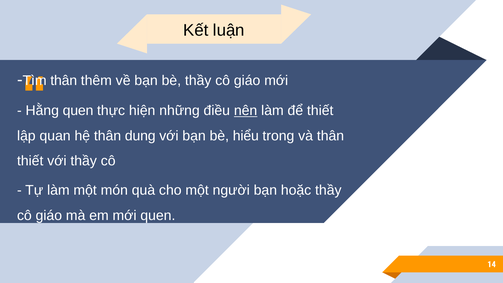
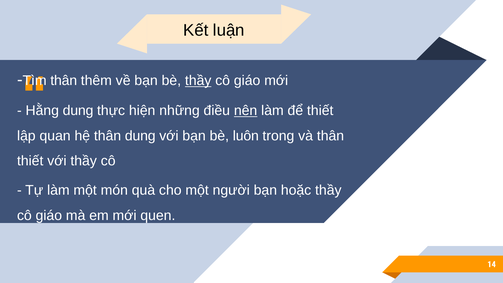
thầy underline: none -> present (198, 81)
quen: quen -> dung (78, 111)
hiểu: hiểu -> luôn (246, 136)
